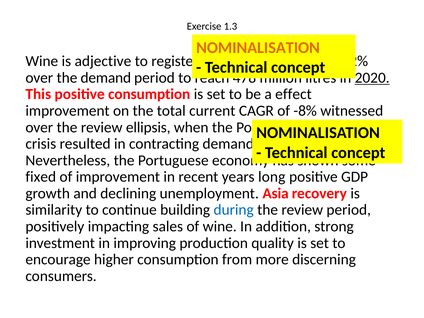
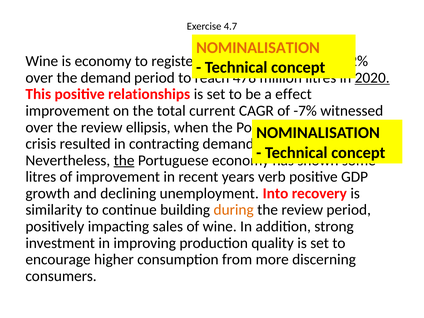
1.3: 1.3 -> 4.7 (230, 26)
is adjective: adjective -> economy (103, 61)
positive consumption: consumption -> relationships (149, 94)
-8%: -8% -> -7% (305, 111)
the underline: none -> present (124, 160)
fixed: fixed -> litres (41, 177)
long: long -> verb (272, 177)
Asia: Asia -> Into (276, 193)
during colour: blue -> orange (234, 210)
